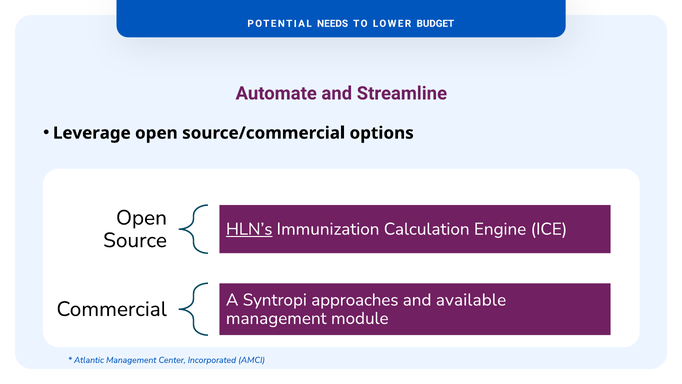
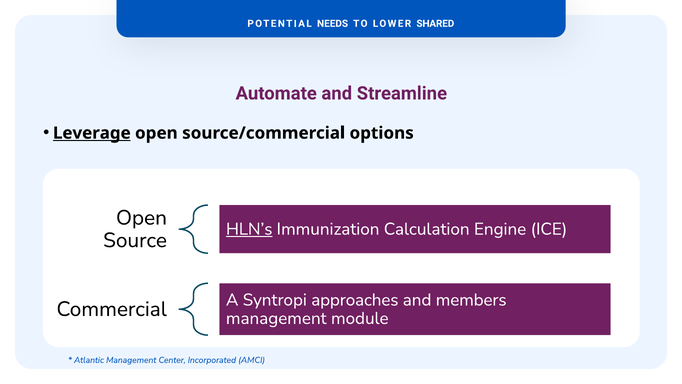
BUDGET: BUDGET -> SHARED (435, 24)
Leverage underline: none -> present (92, 133)
available: available -> members (471, 300)
